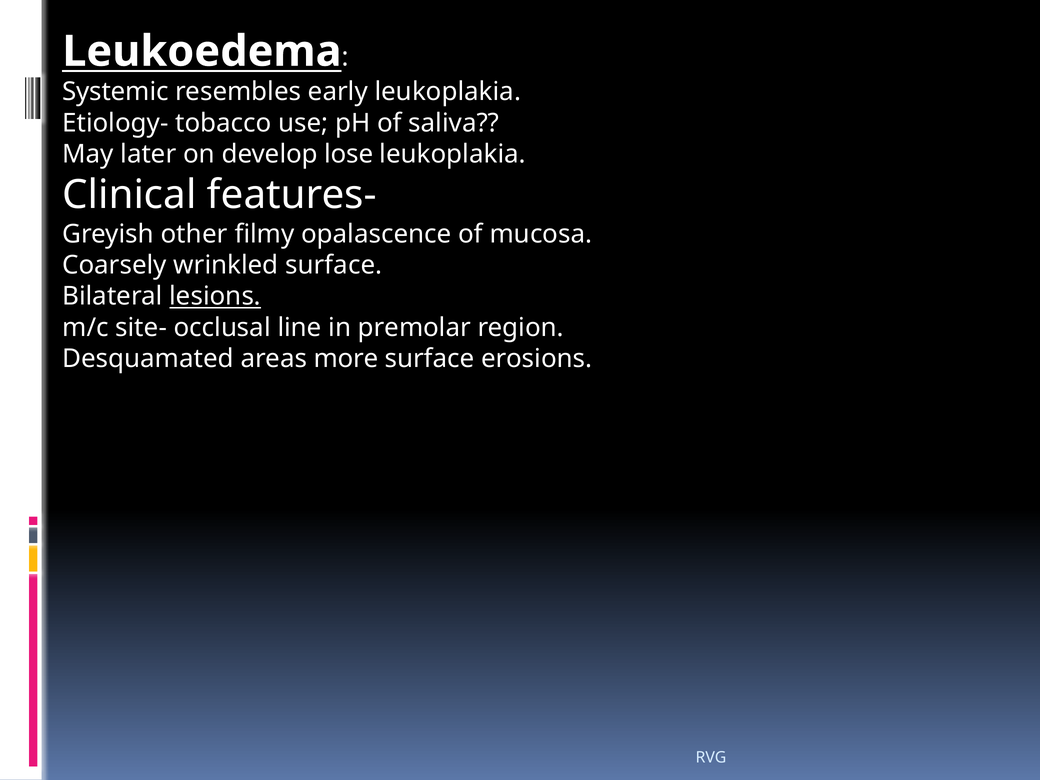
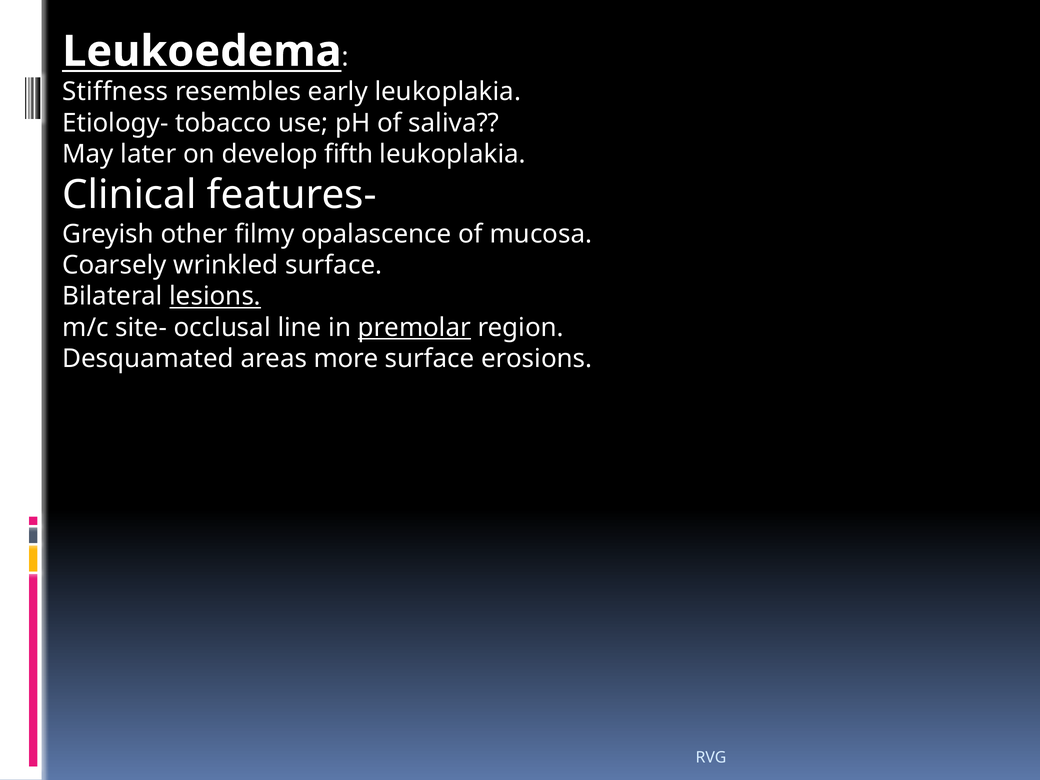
Systemic: Systemic -> Stiffness (115, 92)
lose: lose -> fifth (349, 154)
premolar underline: none -> present (414, 328)
